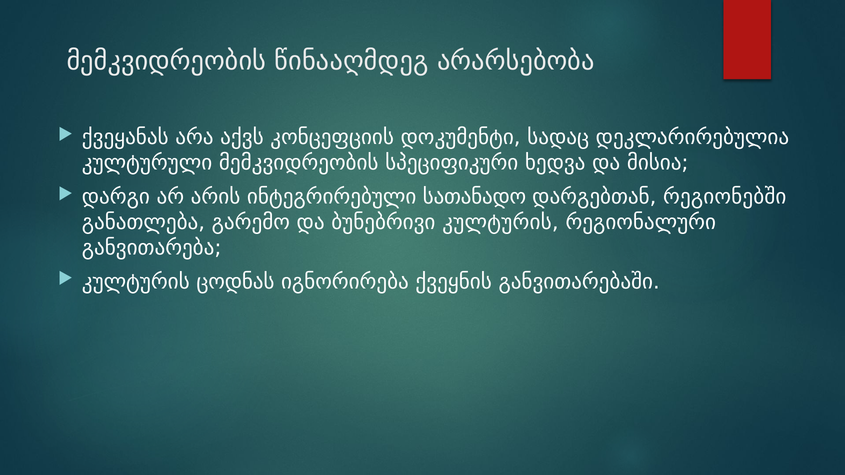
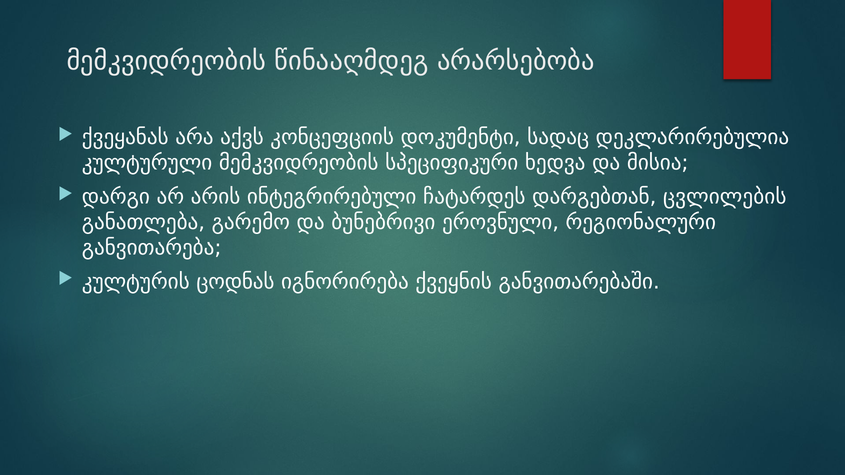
სათანადო: სათანადო -> ჩატარდეს (474, 197)
რეგიონებში: რეგიონებში -> ცვლილების (725, 197)
ბუნებრივი კულტურის: კულტურის -> ეროვნული (501, 222)
